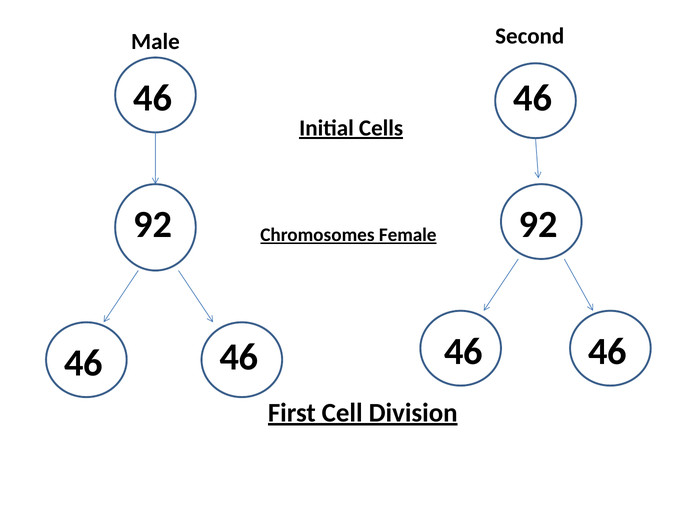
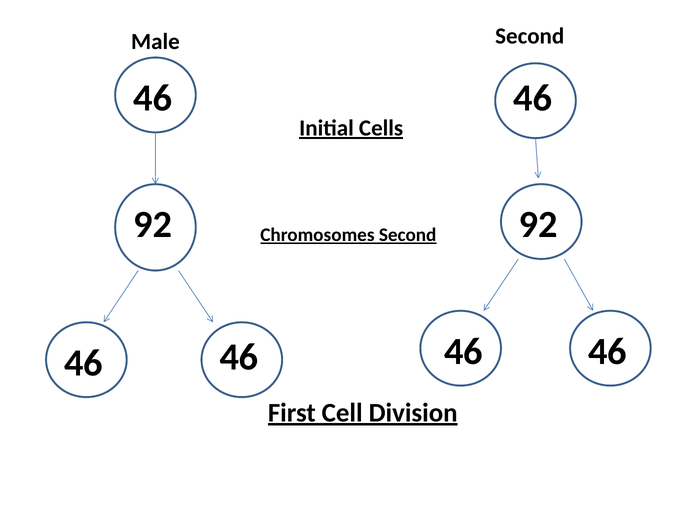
Chromosomes Female: Female -> Second (408, 235)
